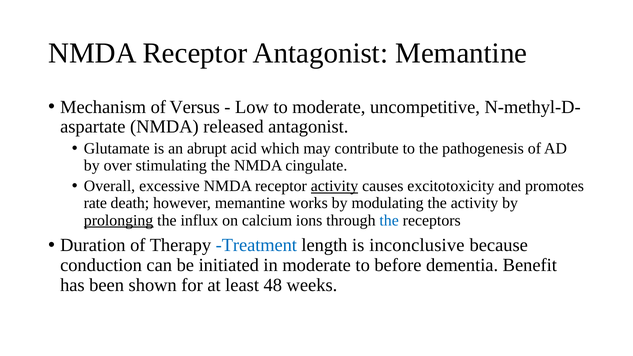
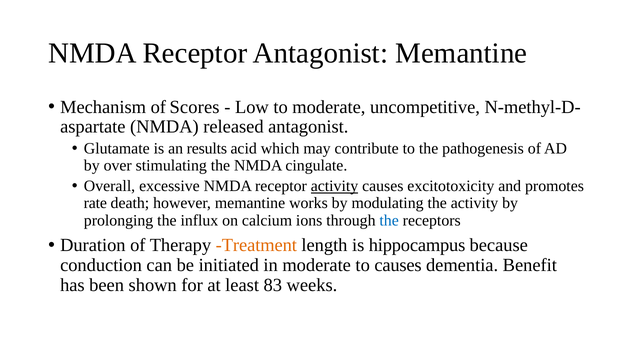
Versus: Versus -> Scores (195, 107)
abrupt: abrupt -> results (207, 149)
prolonging underline: present -> none (119, 220)
Treatment colour: blue -> orange (256, 245)
inconclusive: inconclusive -> hippocampus (417, 245)
to before: before -> causes (398, 265)
48: 48 -> 83 (273, 285)
